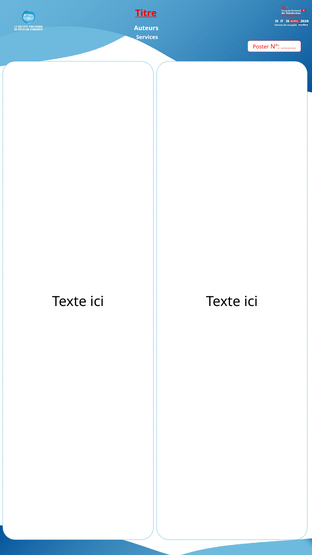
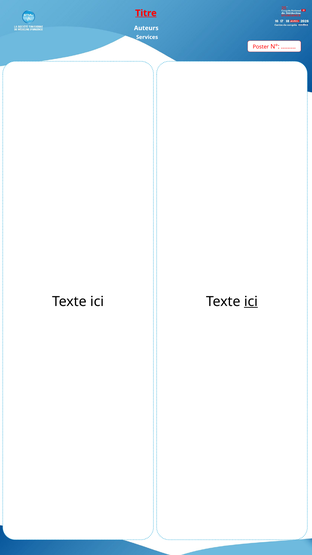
ici underline: none -> present (251, 301)
